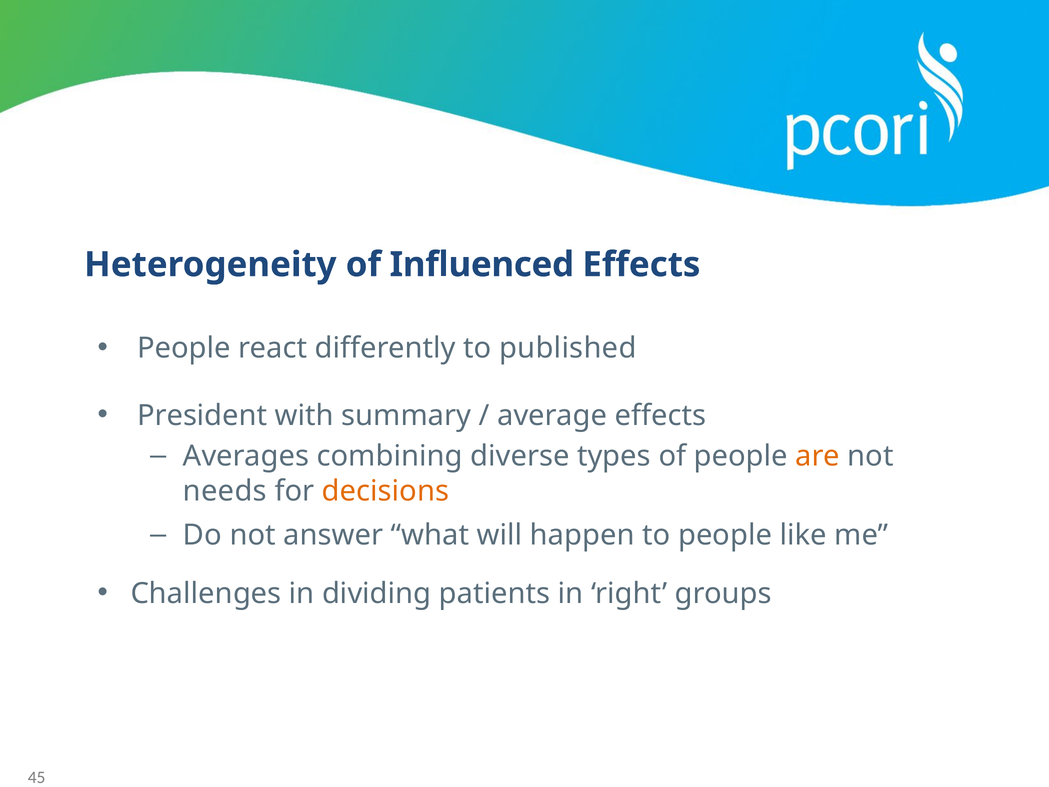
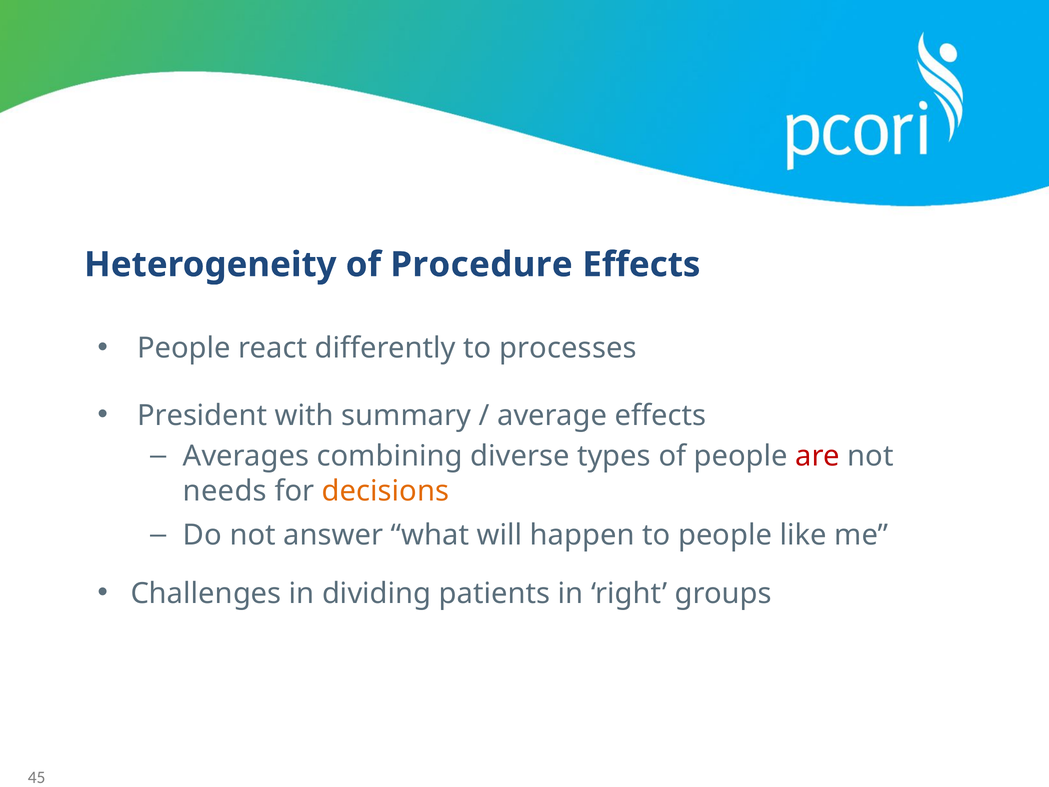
Influenced: Influenced -> Procedure (481, 265)
published: published -> processes (568, 348)
are colour: orange -> red (818, 456)
